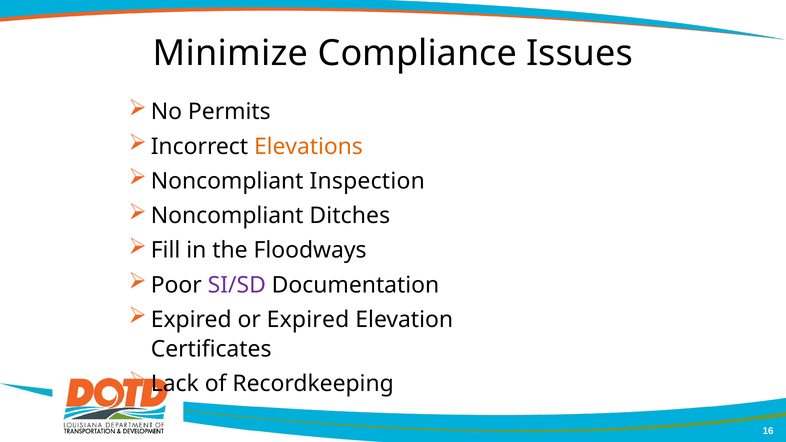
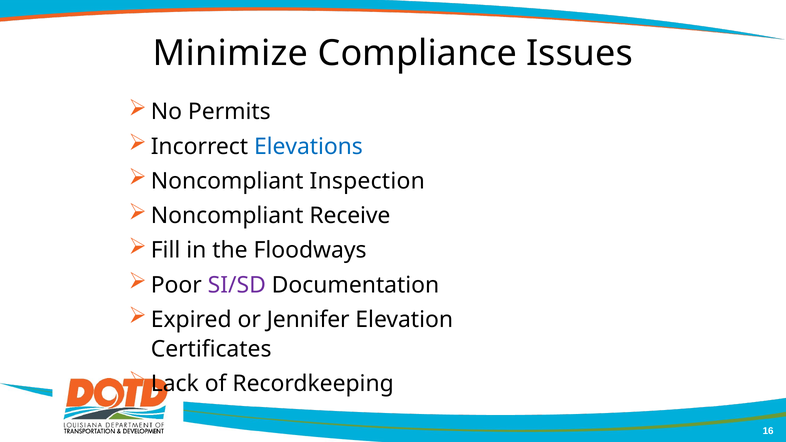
Elevations colour: orange -> blue (308, 147)
Ditches: Ditches -> Receive (350, 216)
or Expired: Expired -> Jennifer (308, 320)
